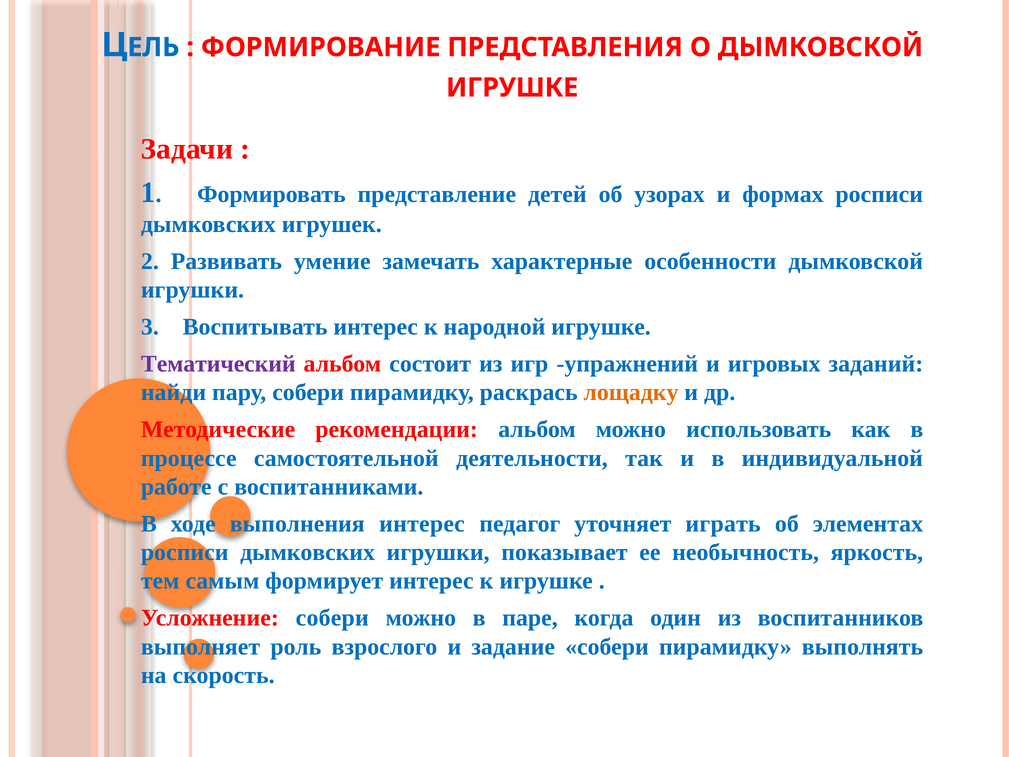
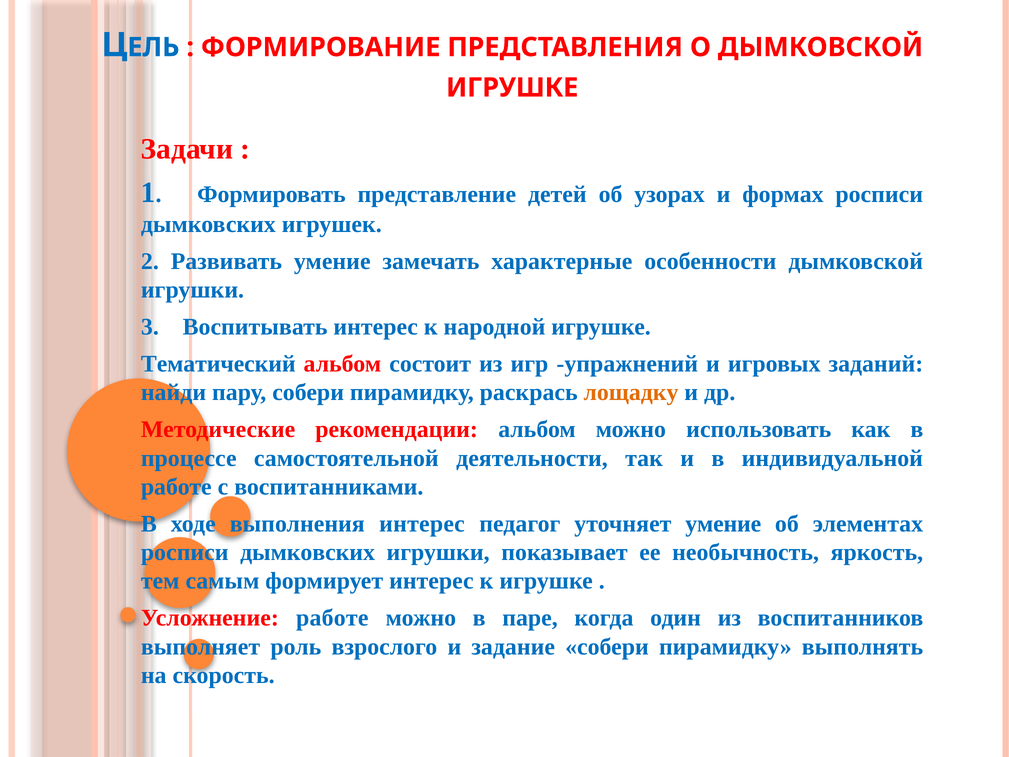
Тематический colour: purple -> blue (218, 364)
уточняет играть: играть -> умение (723, 524)
Усложнение собери: собери -> работе (332, 618)
